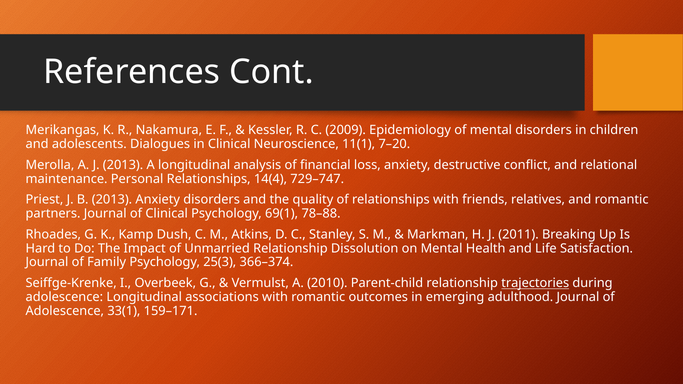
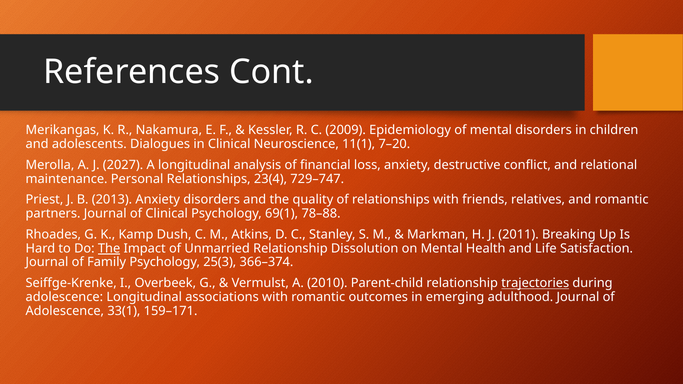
J 2013: 2013 -> 2027 (123, 165)
14(4: 14(4 -> 23(4 (271, 179)
The underline: none -> present (109, 248)
